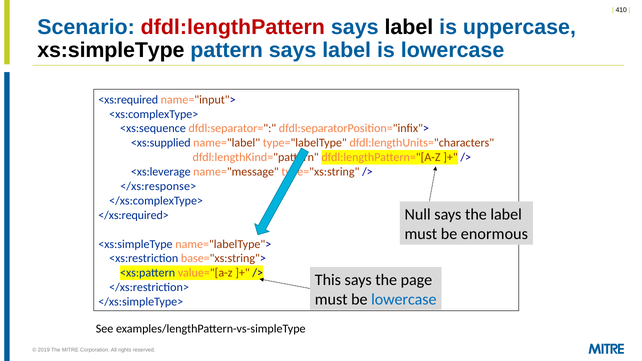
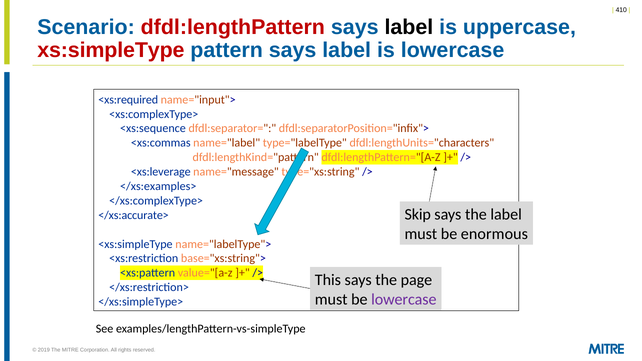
xs:simpleType colour: black -> red (111, 50)
<xs:supplied: <xs:supplied -> <xs:commas (161, 143)
</xs:response>: </xs:response> -> </xs:examples> (158, 186)
Null: Null -> Skip (418, 215)
</xs:required>: </xs:required> -> </xs:accurate> (134, 215)
lowercase colour: blue -> purple (404, 299)
